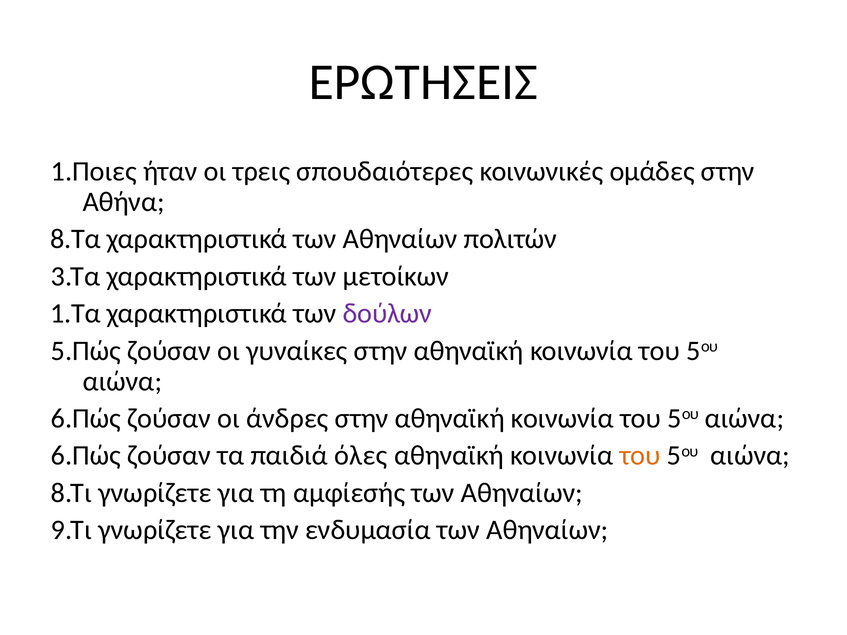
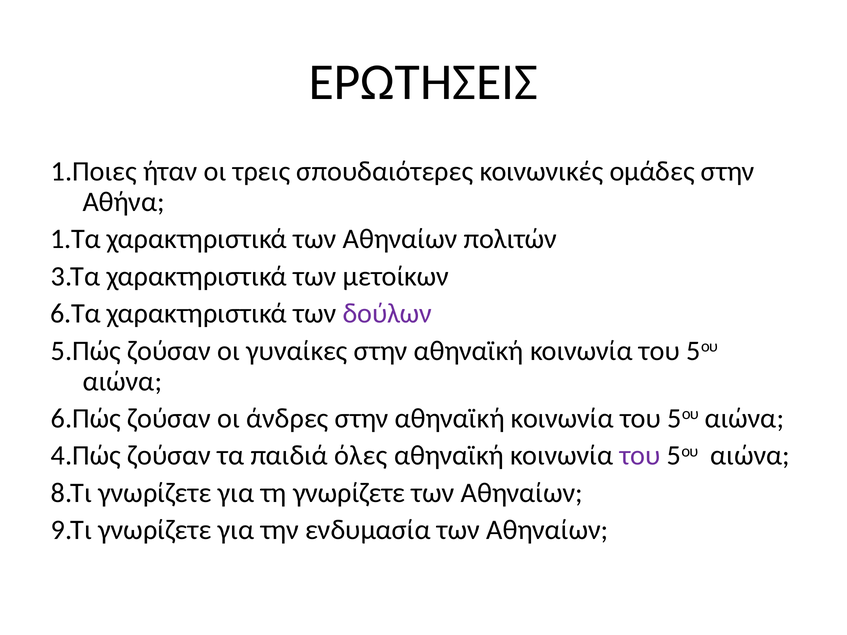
8.Τα: 8.Τα -> 1.Τα (76, 239)
1.Τα: 1.Τα -> 6.Τα (76, 314)
6.Πώς: 6.Πώς -> 4.Πώς (86, 456)
του colour: orange -> purple (640, 456)
τη αμφίεσής: αμφίεσής -> γνωρίζετε (349, 493)
